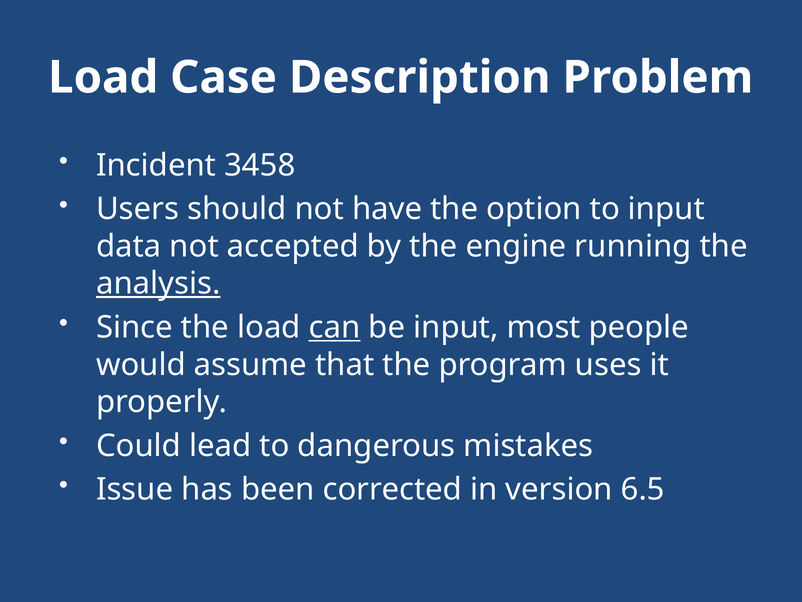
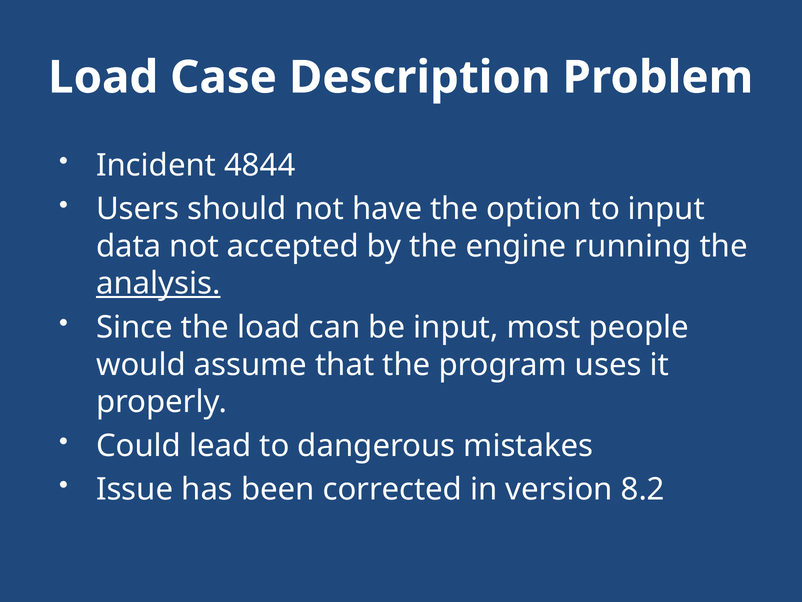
3458: 3458 -> 4844 (260, 165)
can underline: present -> none (335, 327)
6.5: 6.5 -> 8.2 (643, 489)
